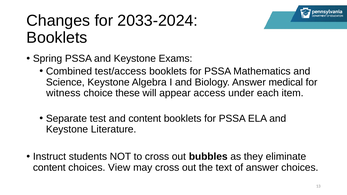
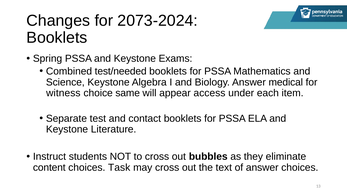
2033-2024: 2033-2024 -> 2073-2024 (158, 21)
test/access: test/access -> test/needed (121, 71)
these: these -> same (128, 93)
and content: content -> contact (145, 119)
View: View -> Task (119, 168)
